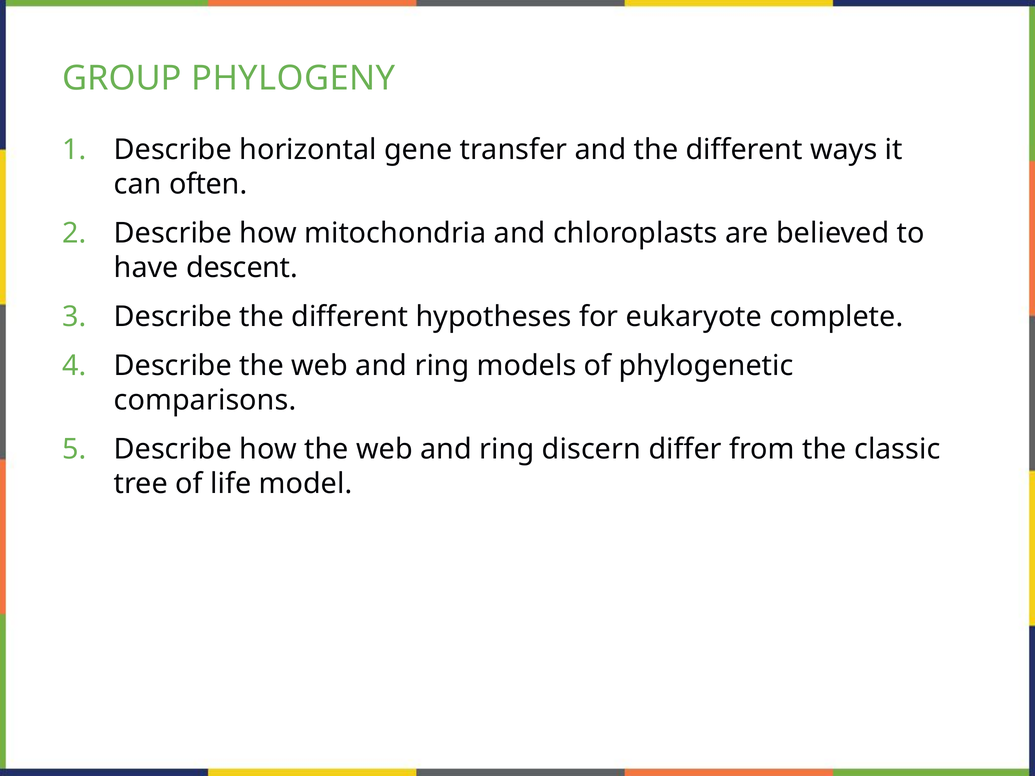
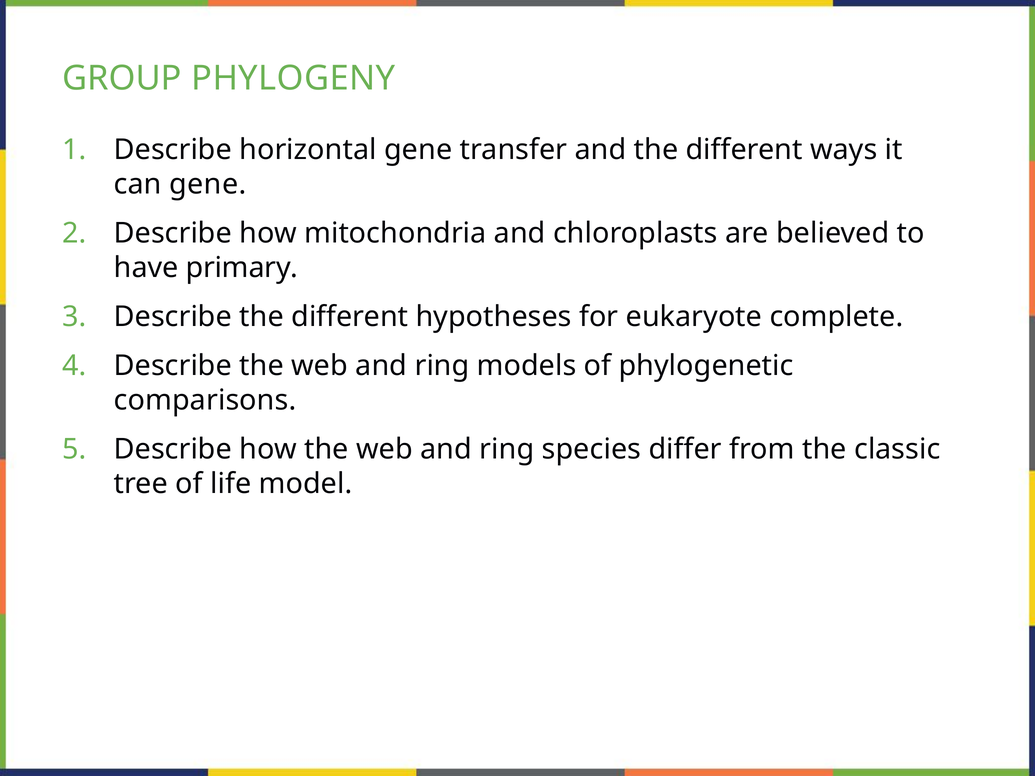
can often: often -> gene (208, 184)
descent: descent -> primary (242, 268)
discern: discern -> species (591, 449)
